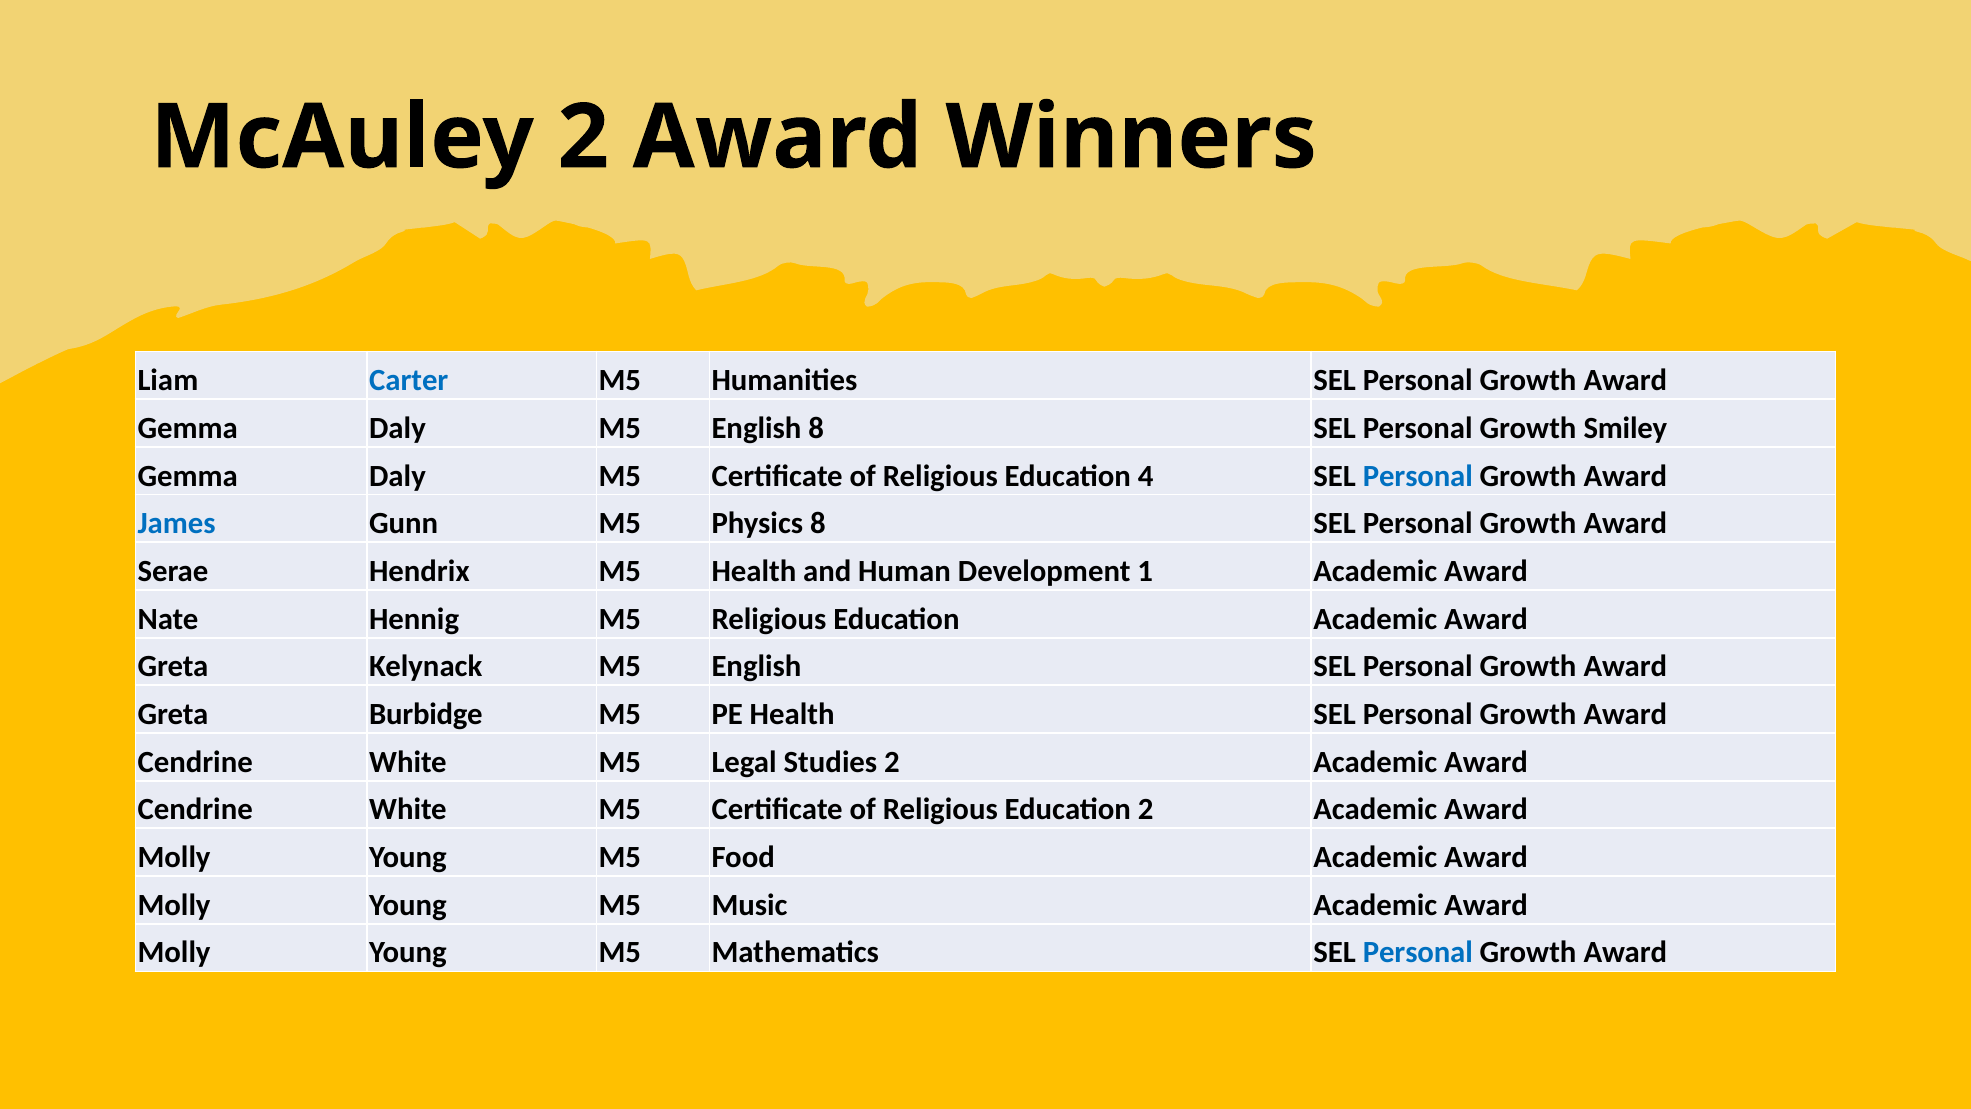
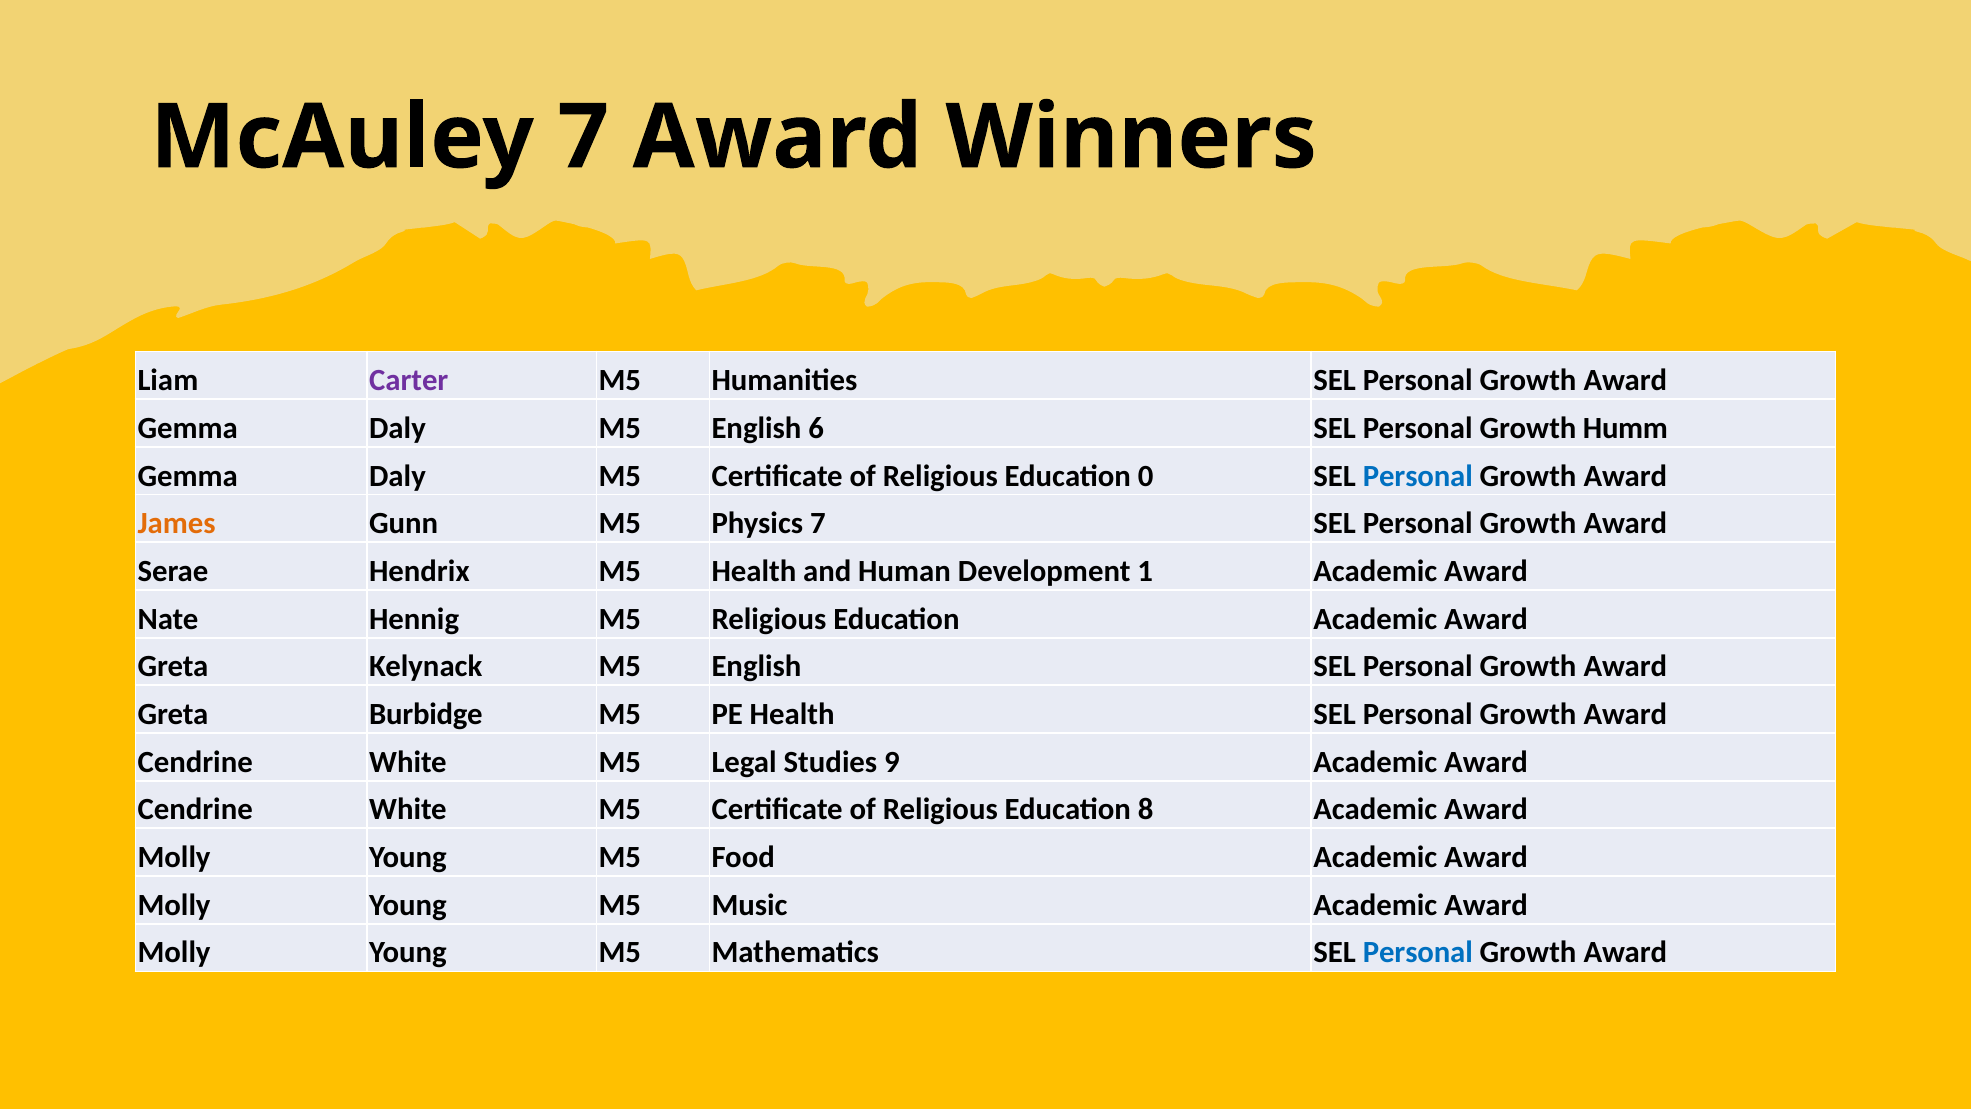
McAuley 2: 2 -> 7 (583, 138)
Carter colour: blue -> purple (409, 381)
English 8: 8 -> 6 (816, 428)
Smiley: Smiley -> Humm (1625, 428)
4: 4 -> 0 (1146, 476)
James colour: blue -> orange (177, 524)
Physics 8: 8 -> 7 (818, 524)
Studies 2: 2 -> 9 (892, 762)
Education 2: 2 -> 8 (1146, 810)
